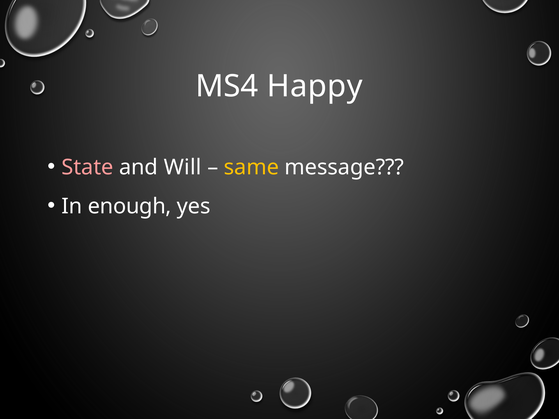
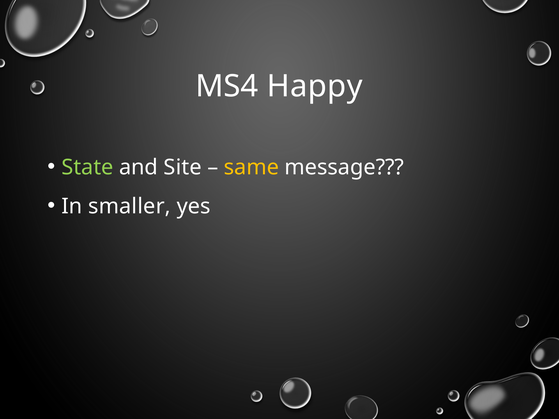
State colour: pink -> light green (87, 167)
Will: Will -> Site (183, 167)
enough: enough -> smaller (129, 206)
